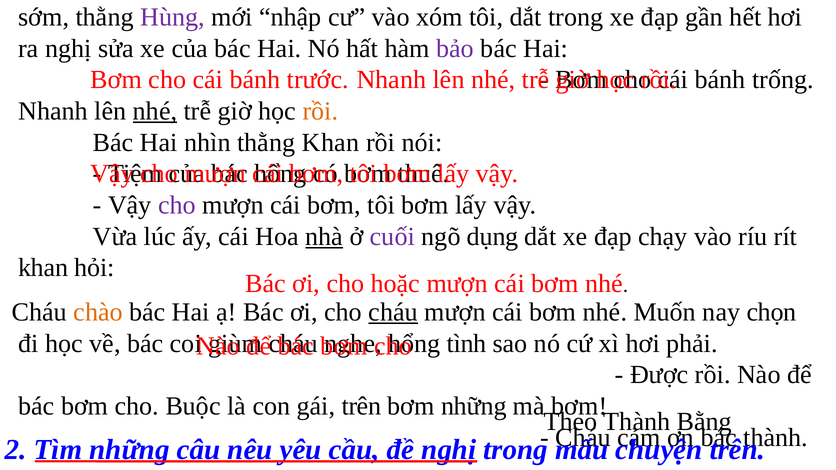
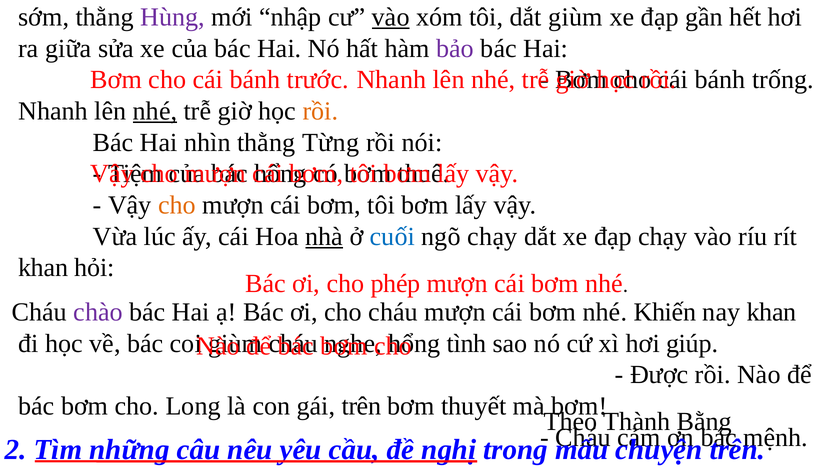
vào underline: none -> present (391, 17)
dắt trong: trong -> giùm (576, 17)
ra nghị: nghị -> giữa (68, 48)
thằng Khan: Khan -> Từng (331, 143)
cho colour: purple -> orange (177, 205)
cuối colour: purple -> blue (392, 237)
ngõ dụng: dụng -> chạy (492, 237)
hoặc: hoặc -> phép (395, 284)
chào colour: orange -> purple (98, 312)
cháu underline: present -> none (393, 312)
Muốn: Muốn -> Khiến (665, 312)
nay chọn: chọn -> khan (771, 312)
phải: phải -> giúp (692, 344)
Buộc: Buộc -> Long (193, 406)
bơm những: những -> thuyết (474, 406)
thành: thành -> mệnh (776, 438)
